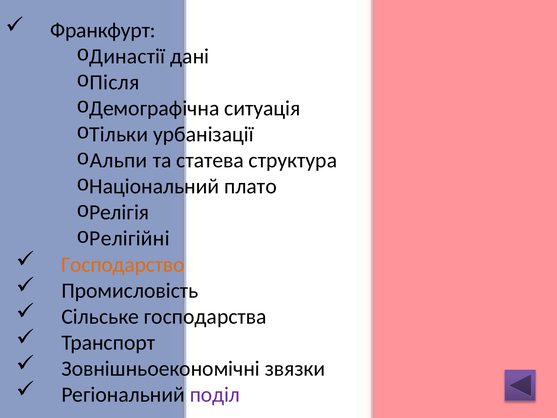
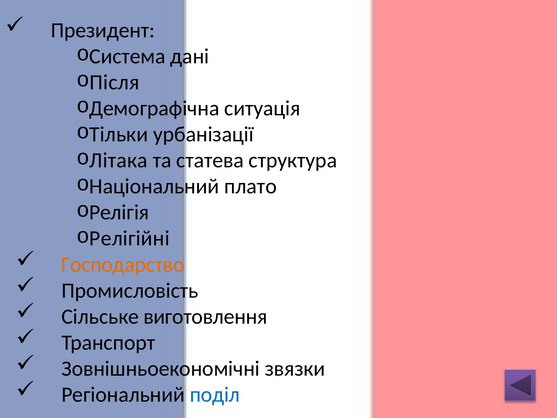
Франкфурт: Франкфурт -> Президент (103, 30)
Династії: Династії -> Система (127, 56)
Альпи: Альпи -> Літака (118, 160)
господарства: господарства -> виготовлення (205, 316)
поділ colour: purple -> blue (215, 394)
